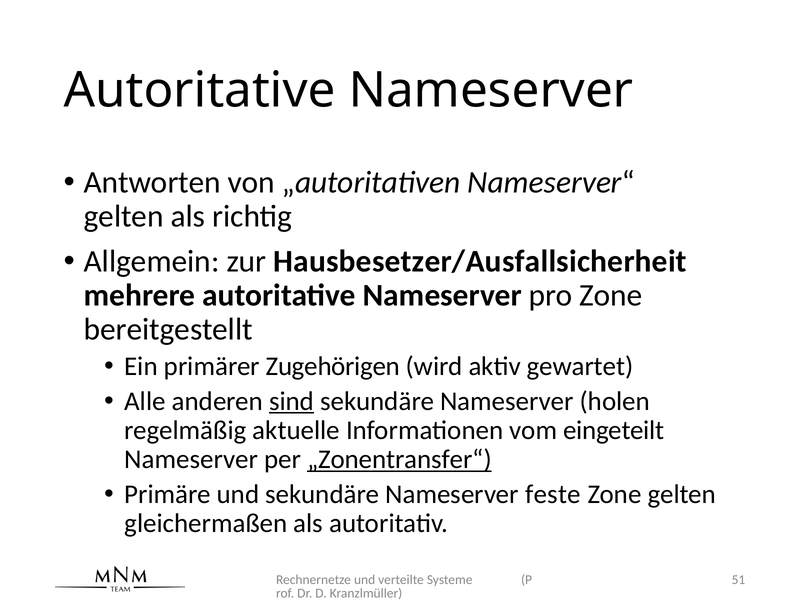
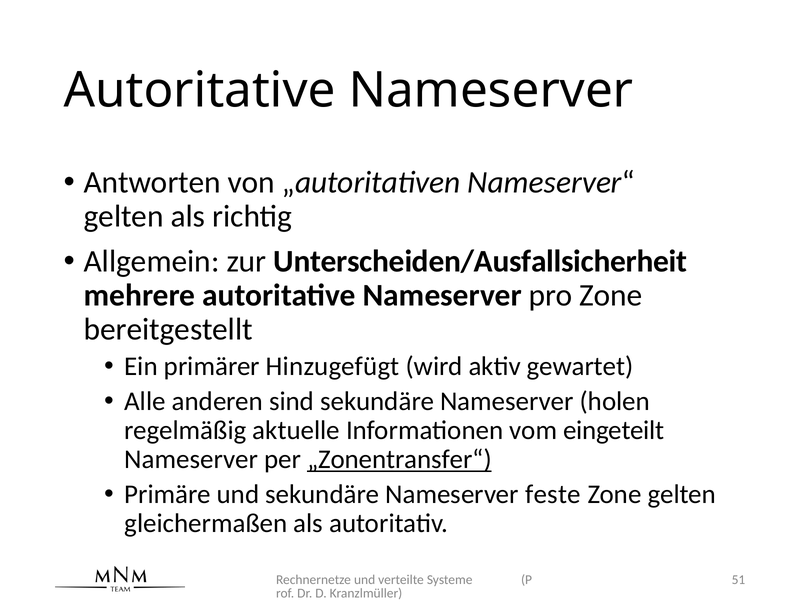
Hausbesetzer/Ausfallsicherheit: Hausbesetzer/Ausfallsicherheit -> Unterscheiden/Ausfallsicherheit (480, 261)
Zugehörigen: Zugehörigen -> Hinzugefügt (333, 366)
sind underline: present -> none (292, 401)
